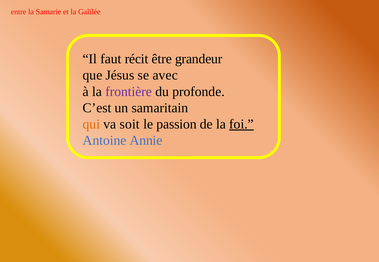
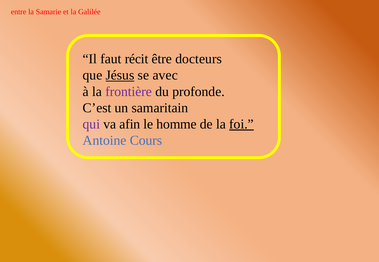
grandeur: grandeur -> docteurs (199, 59)
Jésus underline: none -> present (120, 75)
qui colour: orange -> purple (91, 124)
soit: soit -> afin (130, 124)
passion: passion -> homme (177, 124)
Annie: Annie -> Cours (146, 141)
